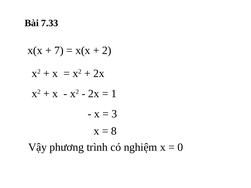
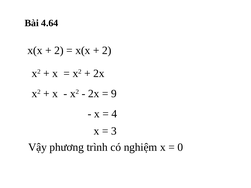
7.33: 7.33 -> 4.64 (50, 23)
7: 7 -> 2 (59, 51)
1: 1 -> 9 (114, 94)
3: 3 -> 4 (114, 114)
8: 8 -> 3 (114, 131)
